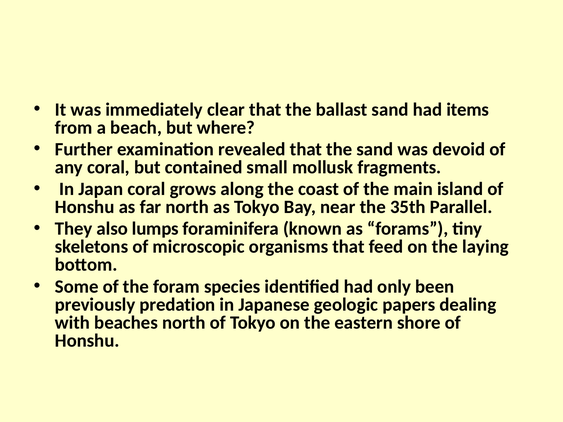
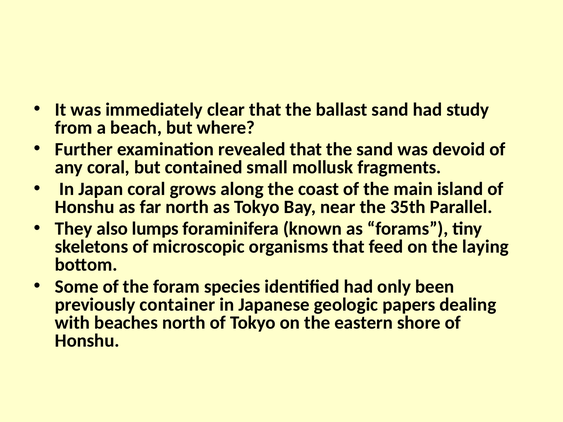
items: items -> study (468, 110)
predation: predation -> container (177, 305)
